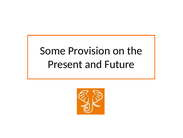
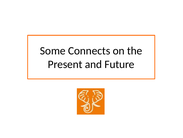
Provision: Provision -> Connects (89, 51)
